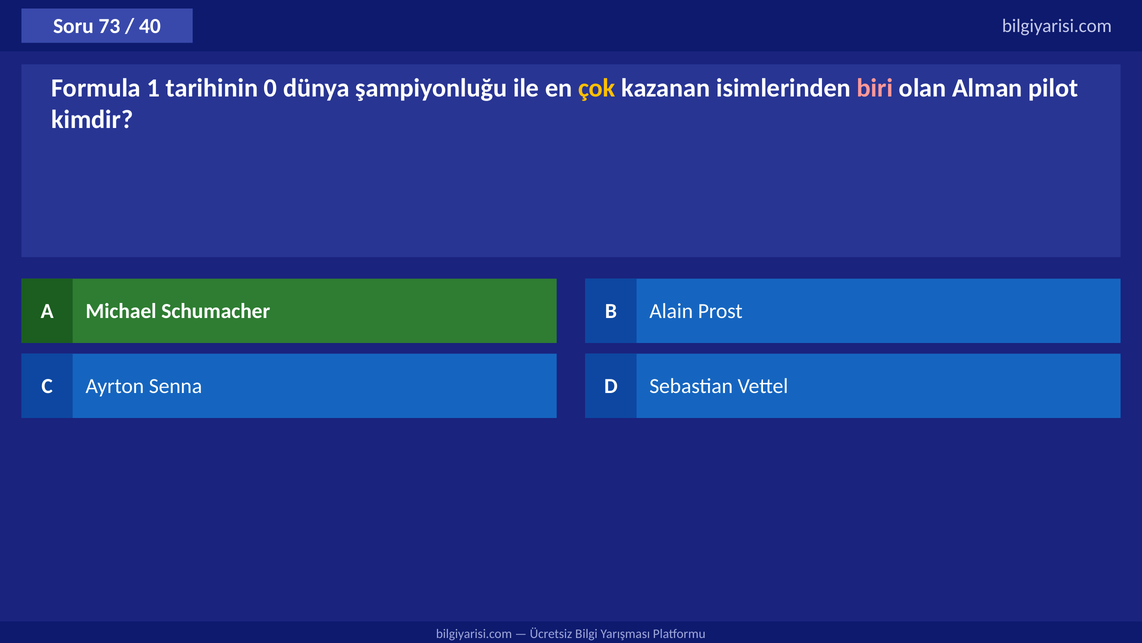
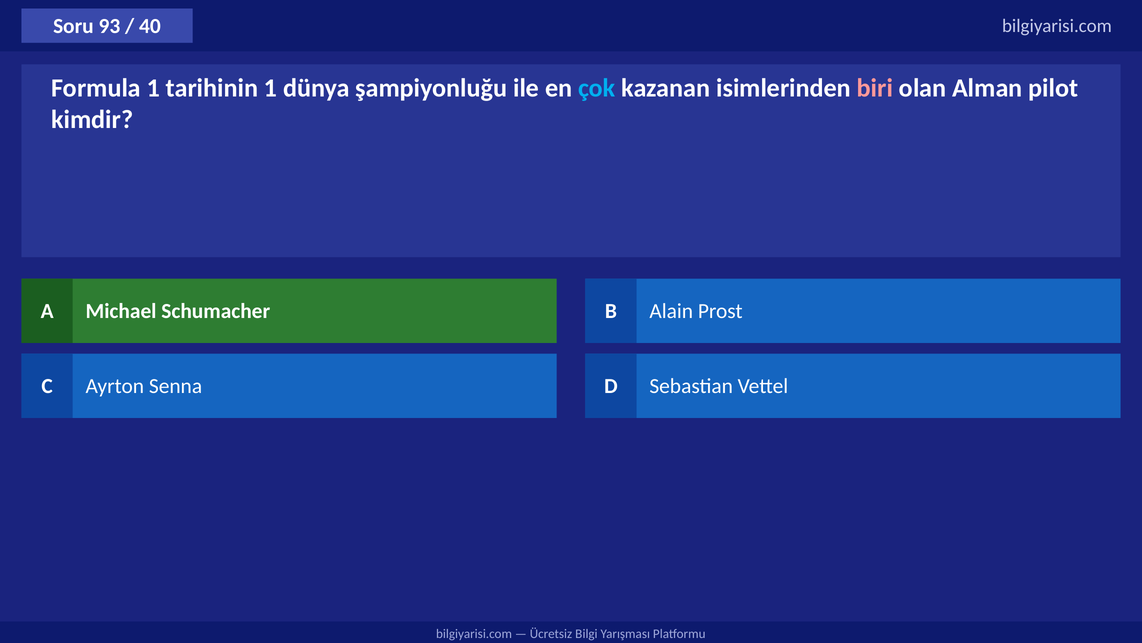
73: 73 -> 93 (109, 26)
tarihinin 0: 0 -> 1 (271, 88)
çok colour: yellow -> light blue (597, 88)
